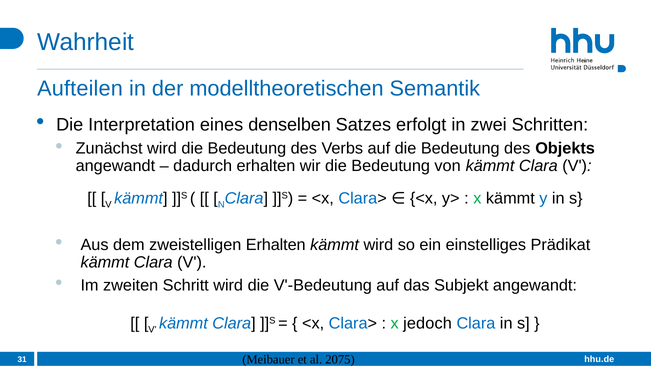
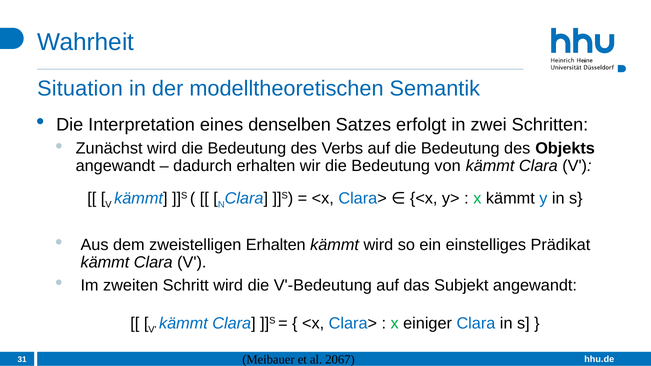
Aufteilen: Aufteilen -> Situation (80, 89)
jedoch: jedoch -> einiger (428, 324)
2075: 2075 -> 2067 (340, 360)
